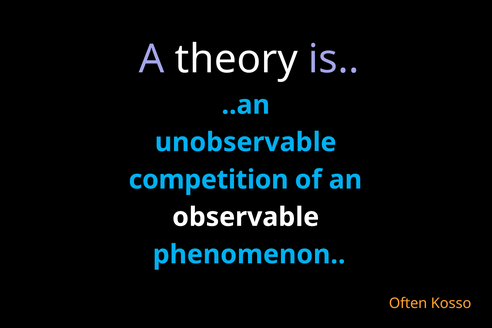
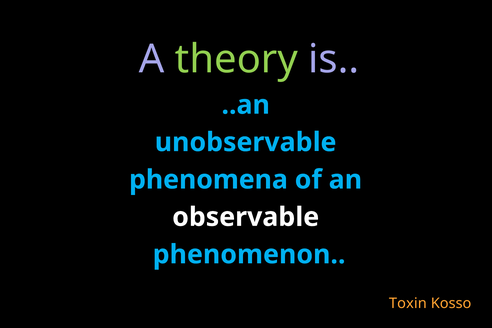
theory colour: white -> light green (236, 59)
competition: competition -> phenomena (208, 180)
Often: Often -> Toxin (408, 303)
